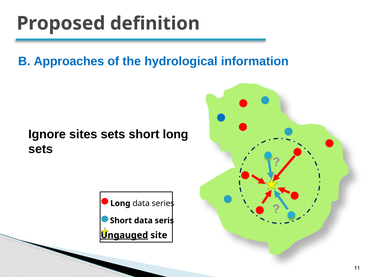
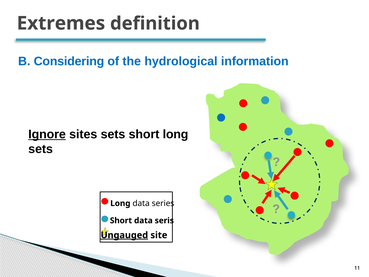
Proposed: Proposed -> Extremes (61, 23)
Approaches: Approaches -> Considering (69, 61)
Ignore underline: none -> present (47, 134)
